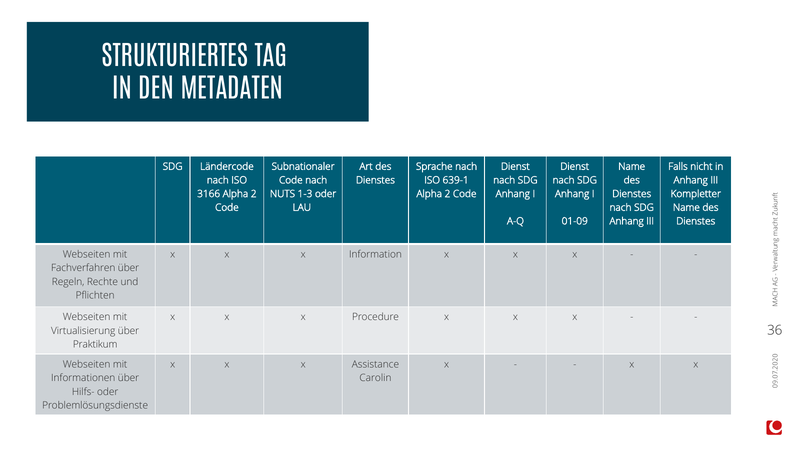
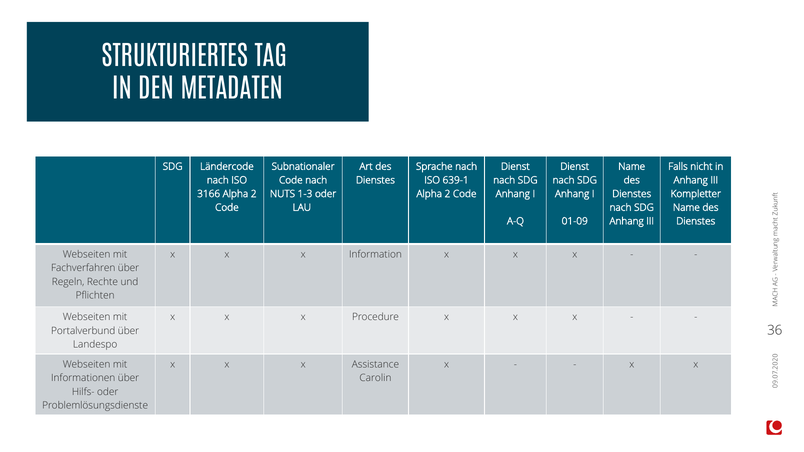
Virtualisierung: Virtualisierung -> Portalverbund (83, 331)
Praktikum: Praktikum -> Landespo (95, 345)
